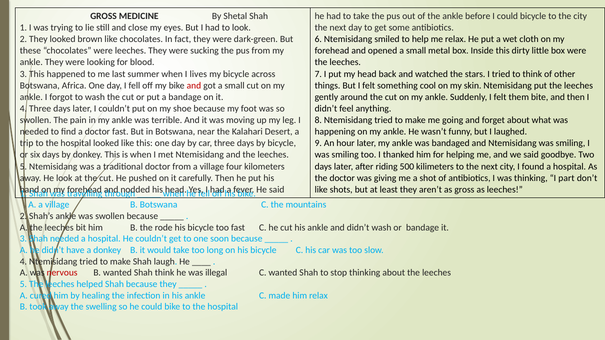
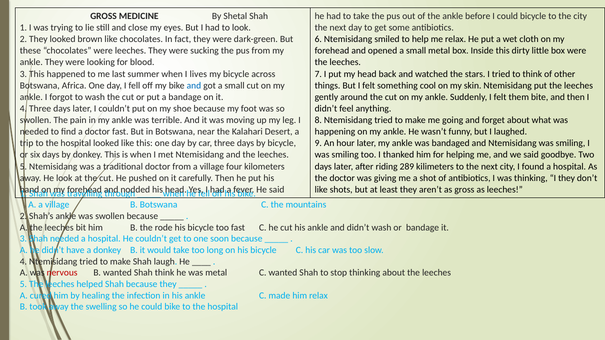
and colour: red -> blue (194, 86)
500: 500 -> 289 (407, 167)
I part: part -> they (567, 178)
was illegal: illegal -> metal (216, 273)
